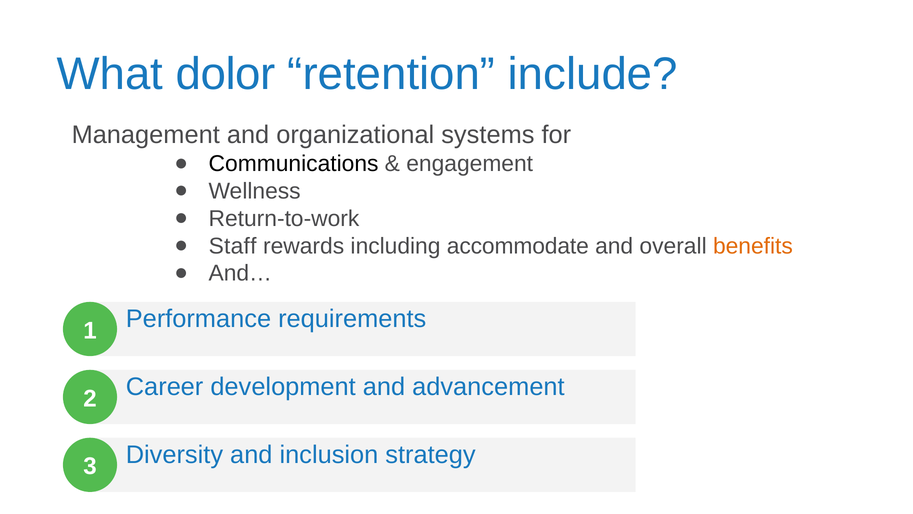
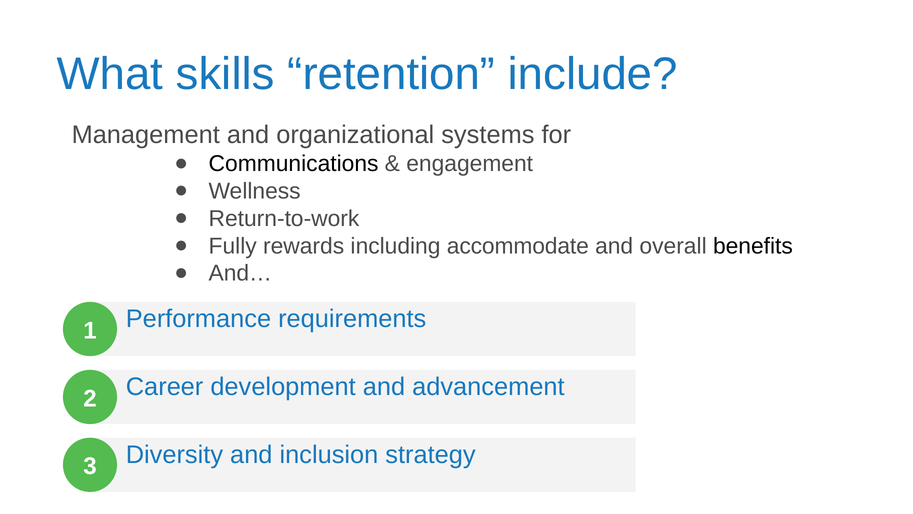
dolor: dolor -> skills (225, 74)
Staff: Staff -> Fully (233, 246)
benefits colour: orange -> black (753, 246)
